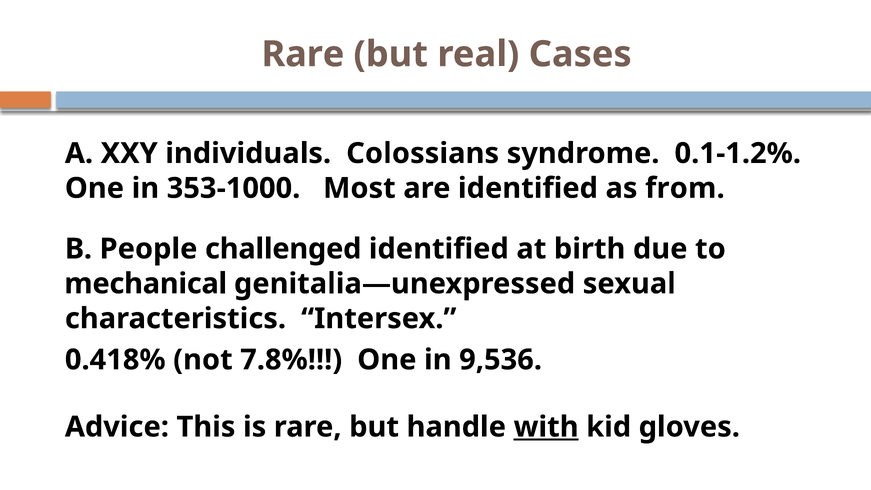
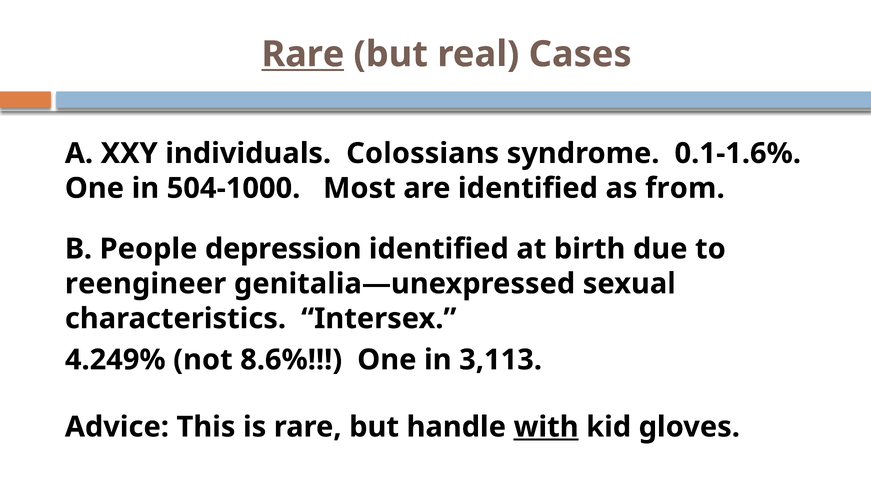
Rare underline: none -> present (303, 54)
0.1-1.2%: 0.1-1.2% -> 0.1-1.6% (738, 153)
353-1000: 353-1000 -> 504-1000 (234, 188)
challenged: challenged -> depression (283, 249)
mechanical: mechanical -> reengineer (146, 284)
0.418%: 0.418% -> 4.249% (115, 360)
7.8%: 7.8% -> 8.6% (291, 360)
9,536: 9,536 -> 3,113 (501, 360)
